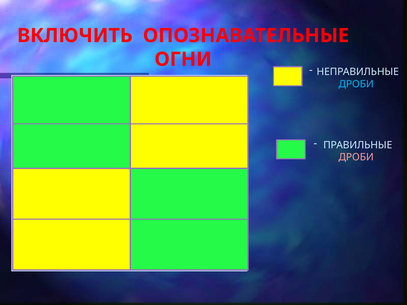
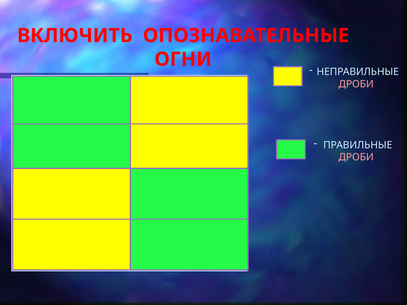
ДРОБИ colour: light blue -> pink (356, 84)
